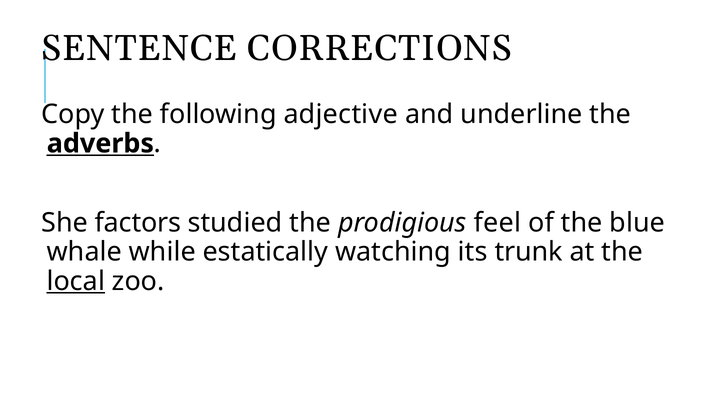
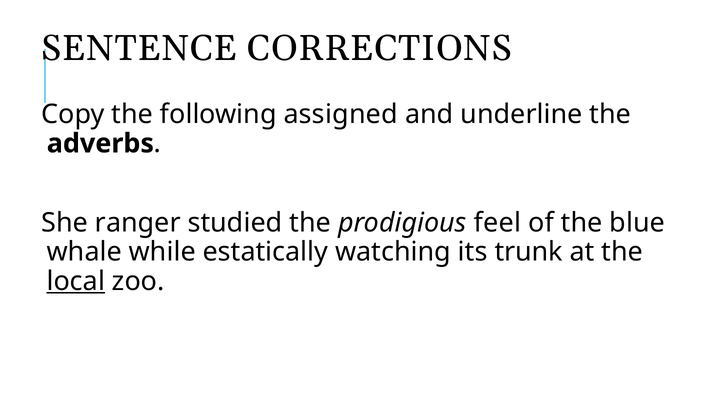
adjective: adjective -> assigned (341, 114)
adverbs underline: present -> none (100, 143)
factors: factors -> ranger (138, 222)
